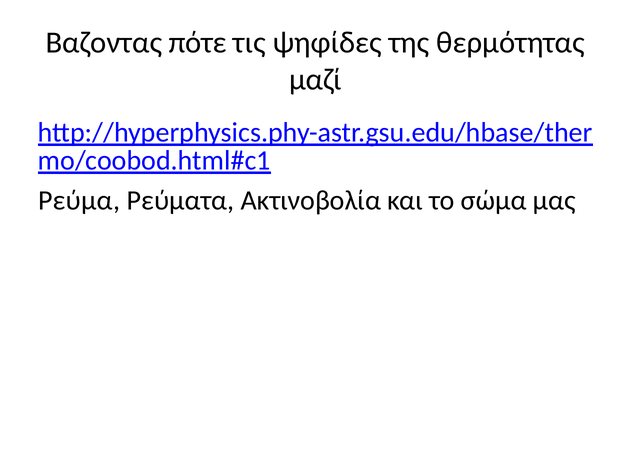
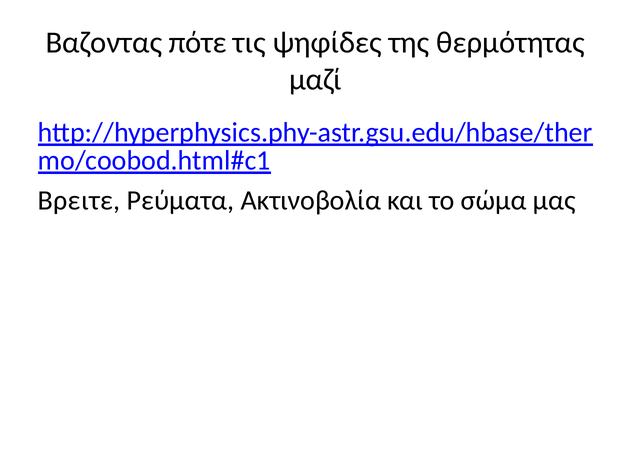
Ρεύμα: Ρεύμα -> Βρειτε (79, 200)
